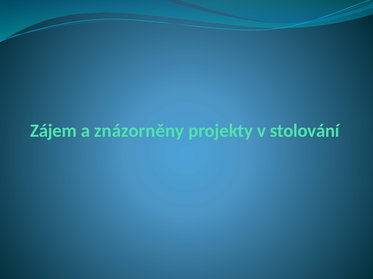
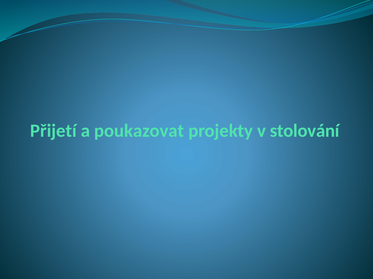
Zájem: Zájem -> Přijetí (53, 131)
znázorněny: znázorněny -> poukazovat (139, 131)
